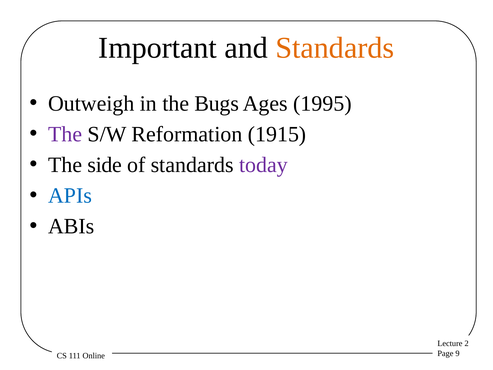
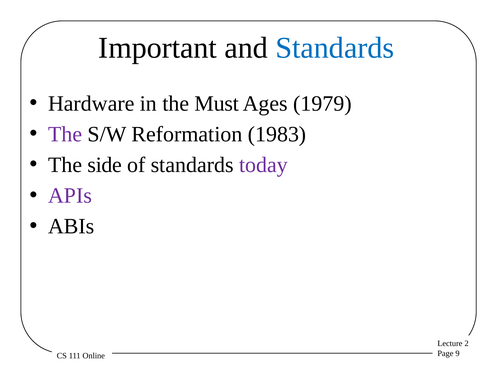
Standards colour: orange -> blue (335, 48)
Outweigh: Outweigh -> Hardware (91, 103)
Bugs: Bugs -> Must (217, 103)
1995: 1995 -> 1979 (323, 103)
1915: 1915 -> 1983 (277, 134)
APIs colour: blue -> purple (70, 195)
